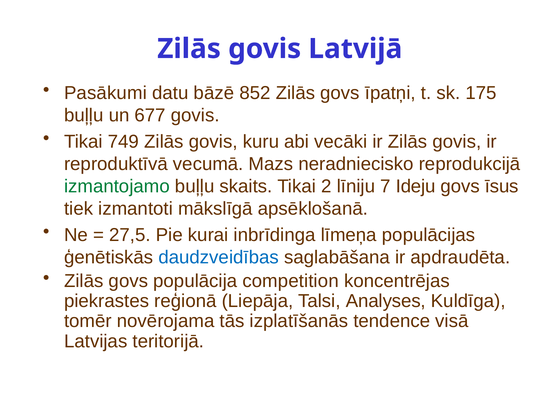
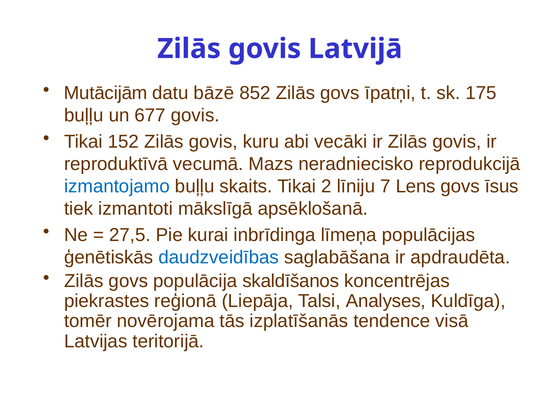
Pasākumi: Pasākumi -> Mutācijām (106, 93)
749: 749 -> 152 (123, 142)
izmantojamo colour: green -> blue (117, 186)
Ideju: Ideju -> Lens (416, 186)
competition: competition -> skaldīšanos (291, 281)
